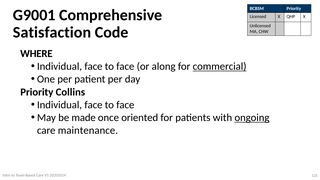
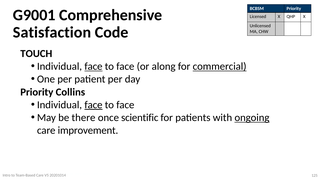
WHERE: WHERE -> TOUCH (36, 54)
face underline: none -> present (93, 66)
face underline: none -> present (93, 105)
made: made -> there (83, 118)
oriented: oriented -> scientific (140, 118)
maintenance: maintenance -> improvement (88, 130)
